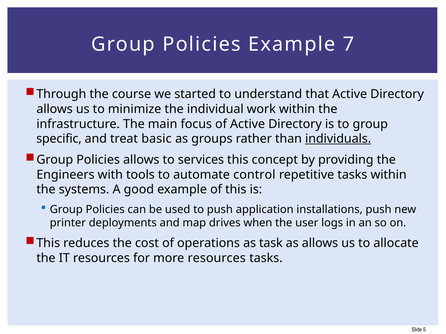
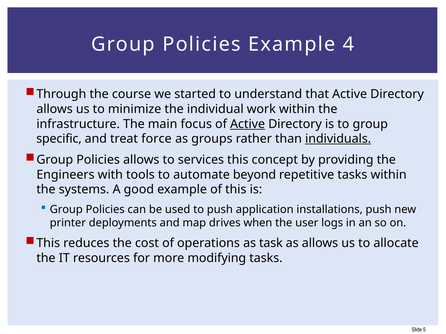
7: 7 -> 4 (349, 44)
Active underline: none -> present (248, 124)
basic: basic -> force (156, 139)
control: control -> beyond (255, 175)
more resources: resources -> modifying (217, 258)
